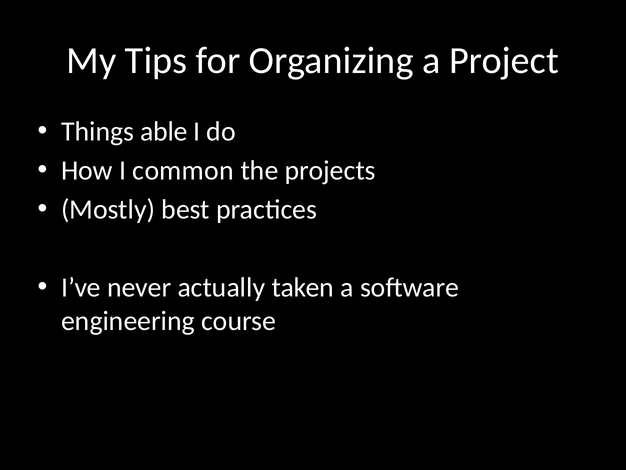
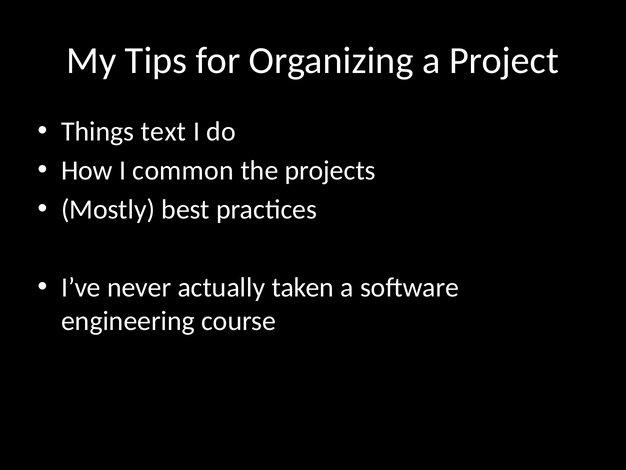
able: able -> text (163, 131)
